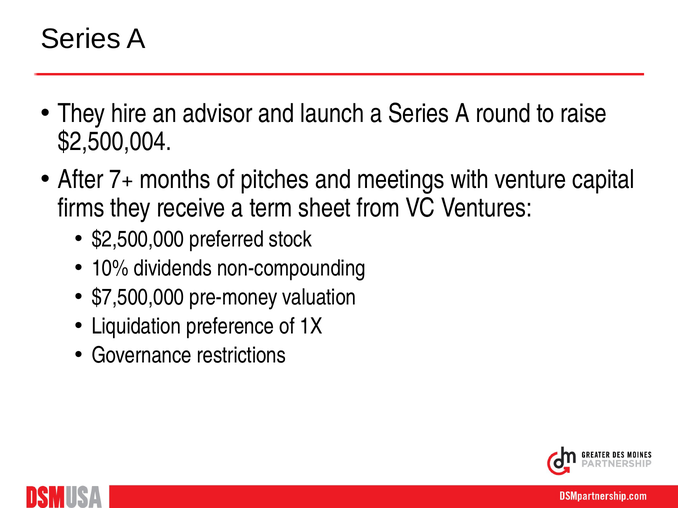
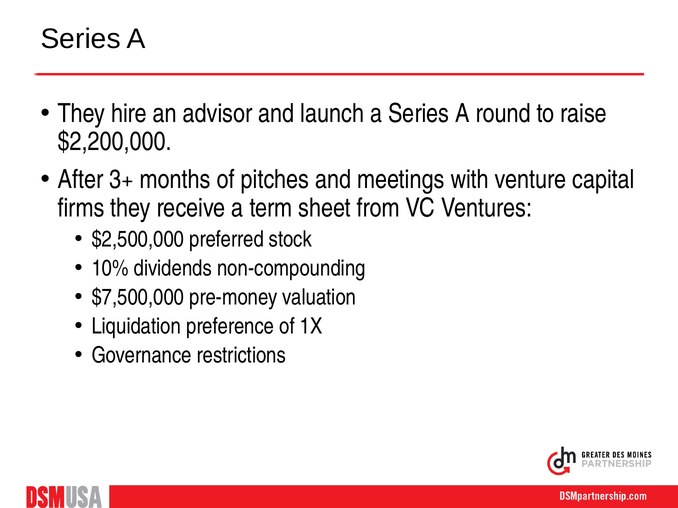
$2,500,004: $2,500,004 -> $2,200,000 (115, 142)
7+: 7+ -> 3+ (122, 180)
